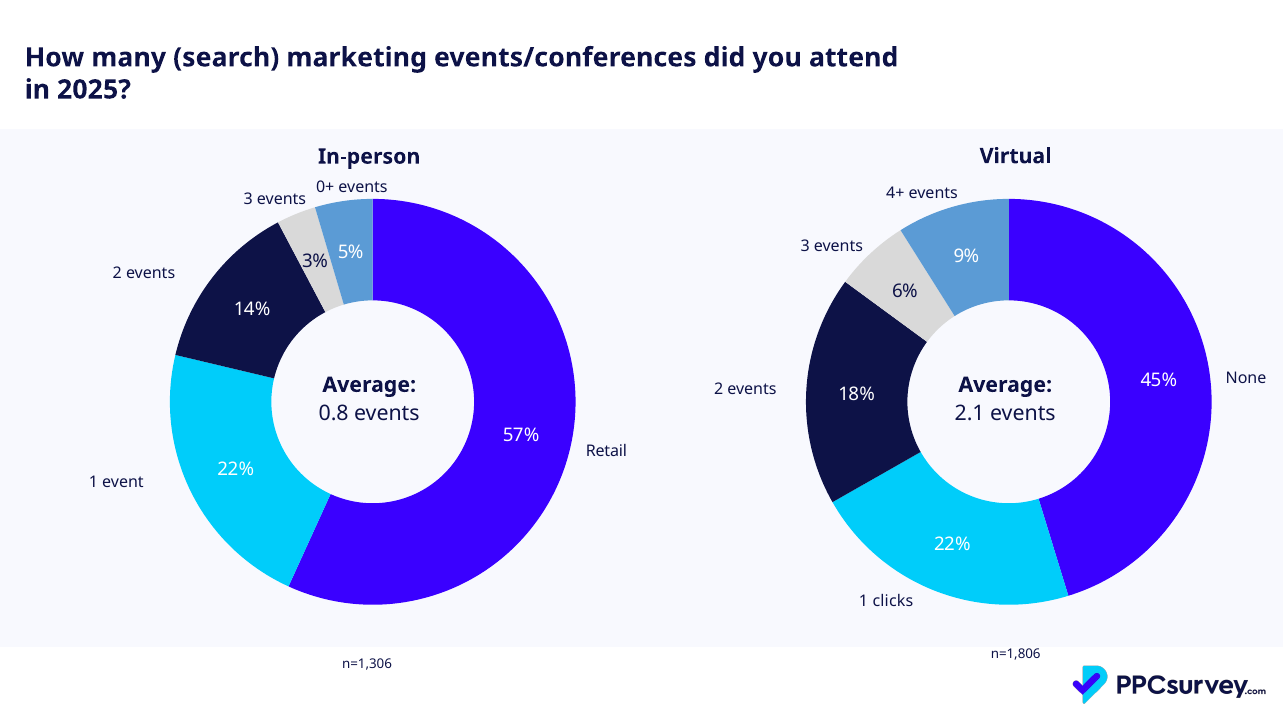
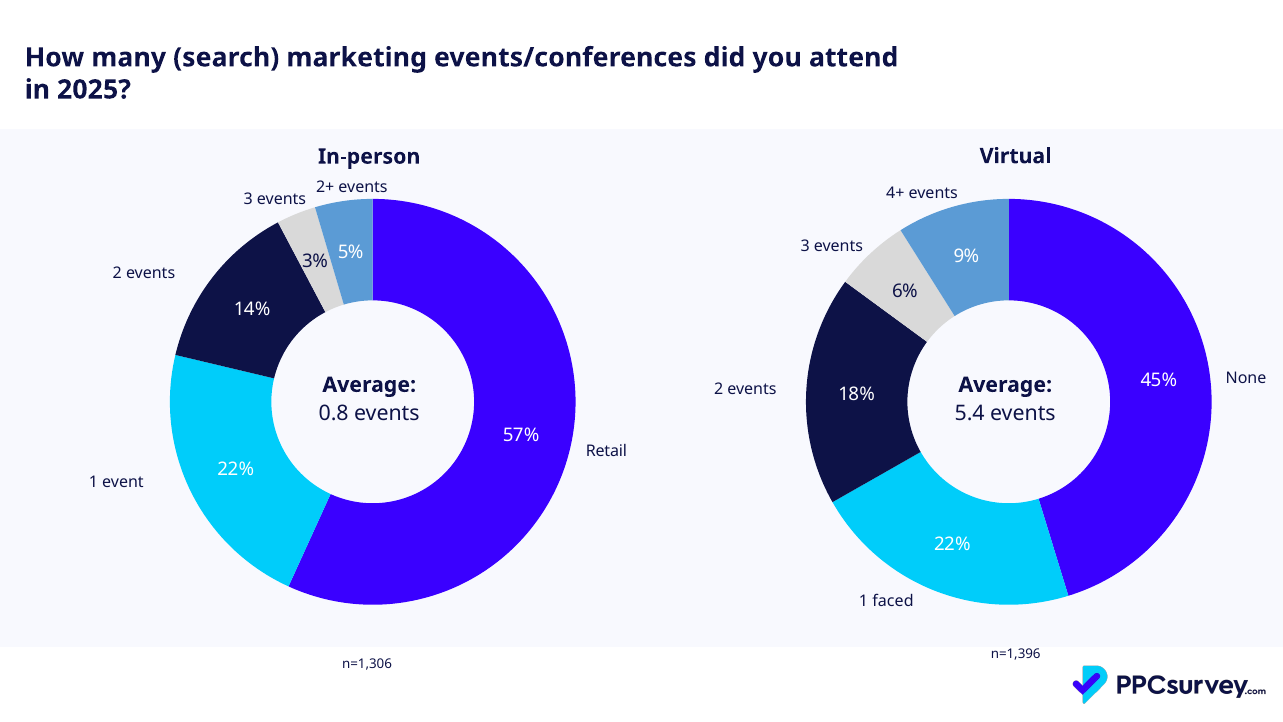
0+: 0+ -> 2+ (325, 187)
2.1: 2.1 -> 5.4 (970, 414)
clicks: clicks -> faced (893, 601)
n=1,806: n=1,806 -> n=1,396 (1016, 654)
